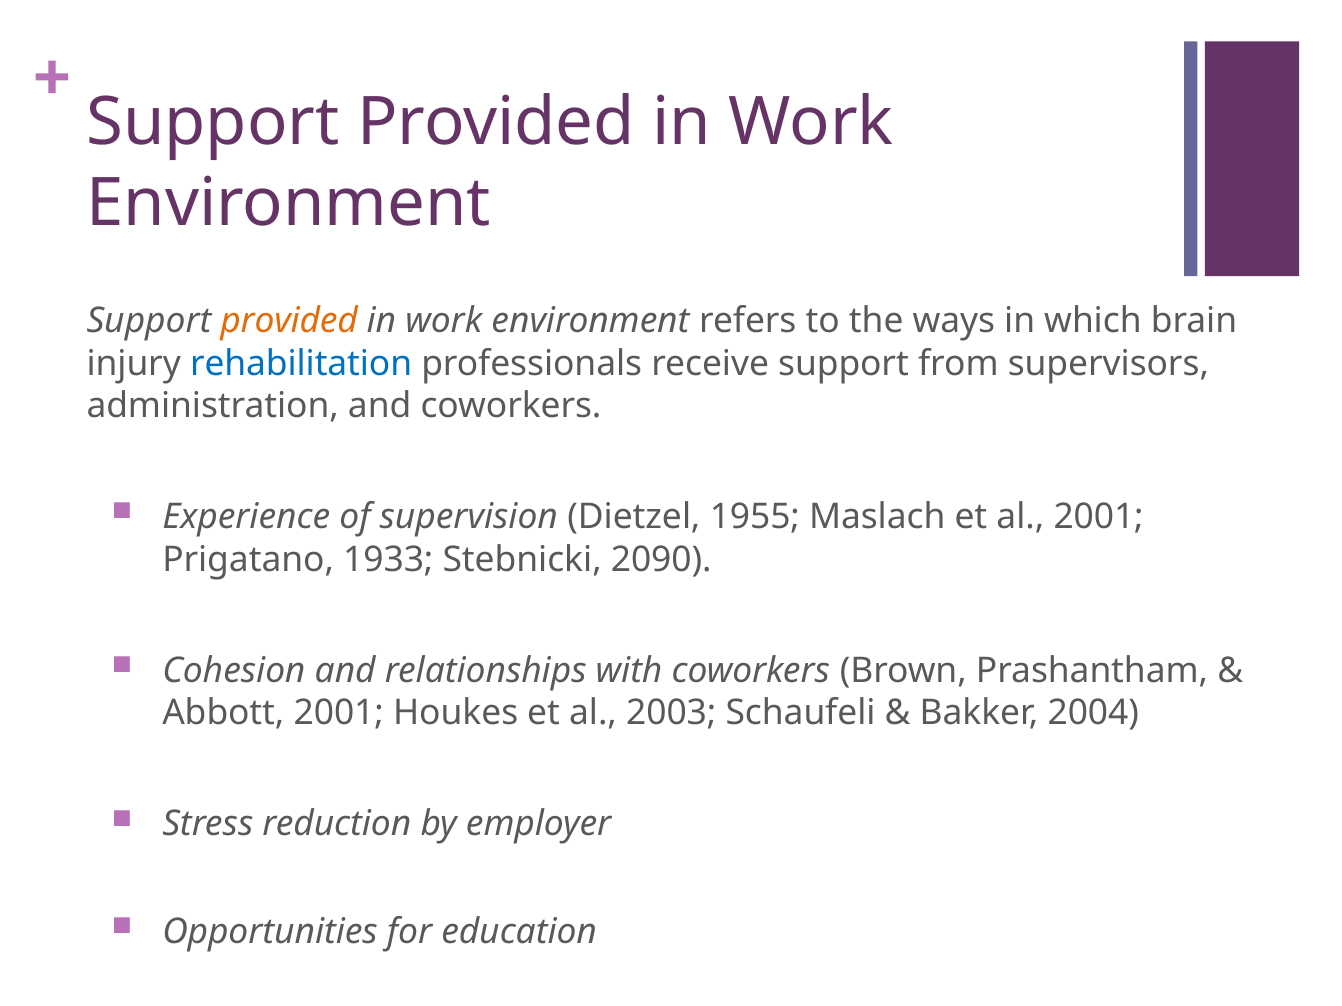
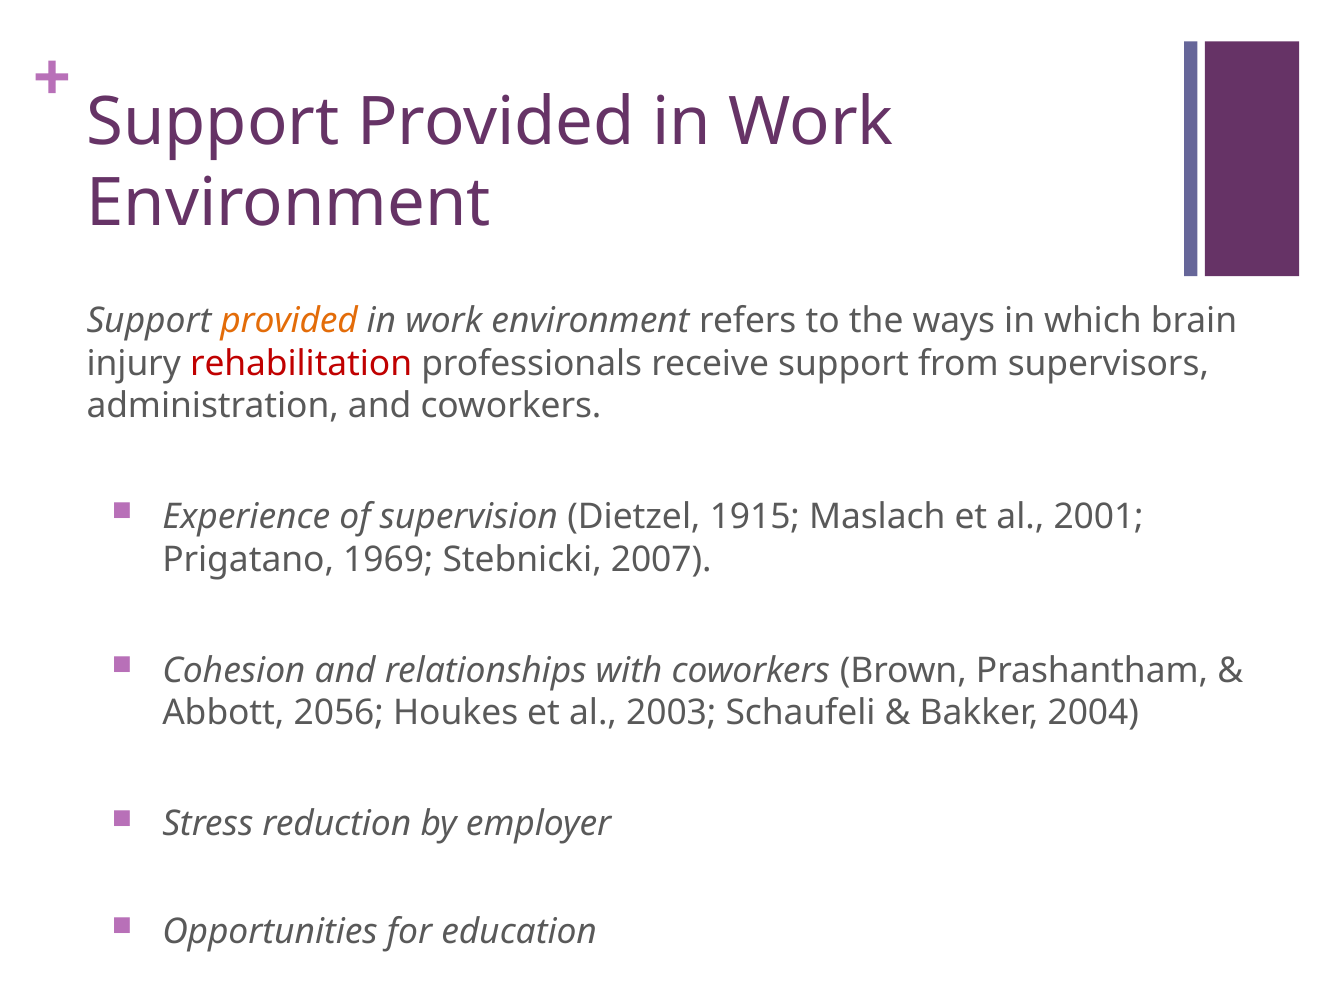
rehabilitation colour: blue -> red (301, 364)
1955: 1955 -> 1915 (755, 517)
1933: 1933 -> 1969 (388, 560)
2090: 2090 -> 2007 (661, 560)
Abbott 2001: 2001 -> 2056 (339, 713)
